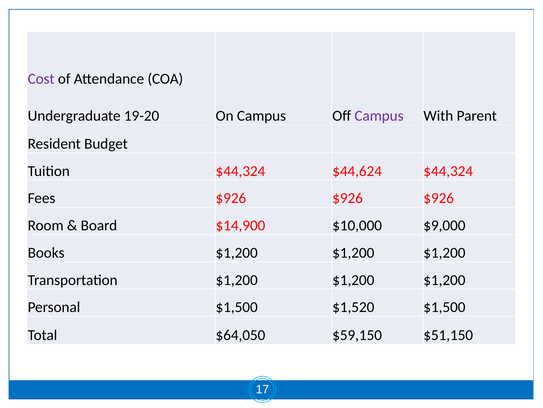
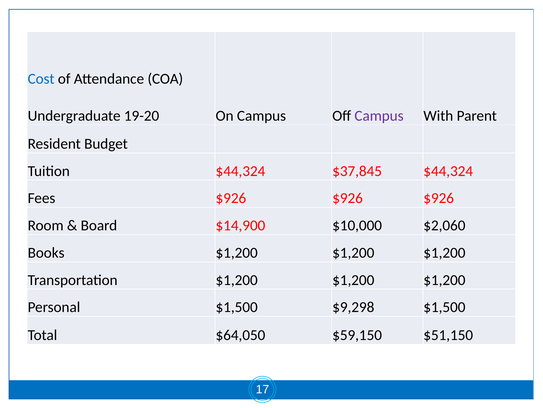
Cost colour: purple -> blue (41, 79)
$44,624: $44,624 -> $37,845 (357, 171)
$9,000: $9,000 -> $2,060 (444, 225)
$1,520: $1,520 -> $9,298 (353, 307)
